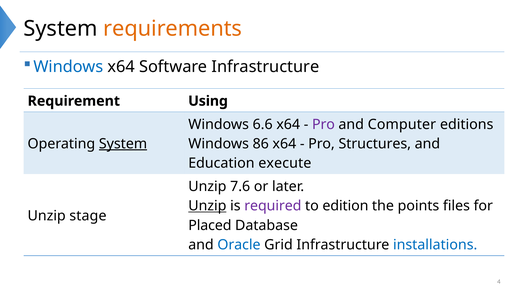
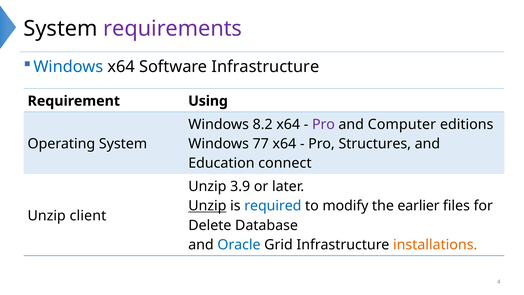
requirements colour: orange -> purple (173, 28)
6.6: 6.6 -> 8.2 (263, 124)
System underline: present -> none (123, 144)
86: 86 -> 77 (261, 144)
execute: execute -> connect (285, 163)
7.6: 7.6 -> 3.9 (240, 186)
required colour: purple -> blue (273, 206)
edition: edition -> modify (345, 206)
points: points -> earlier (419, 206)
stage: stage -> client (88, 215)
Placed: Placed -> Delete (210, 225)
installations colour: blue -> orange (435, 245)
